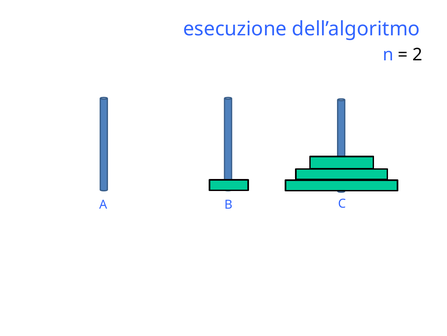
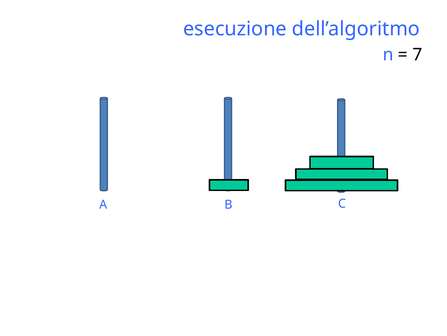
2: 2 -> 7 (417, 55)
